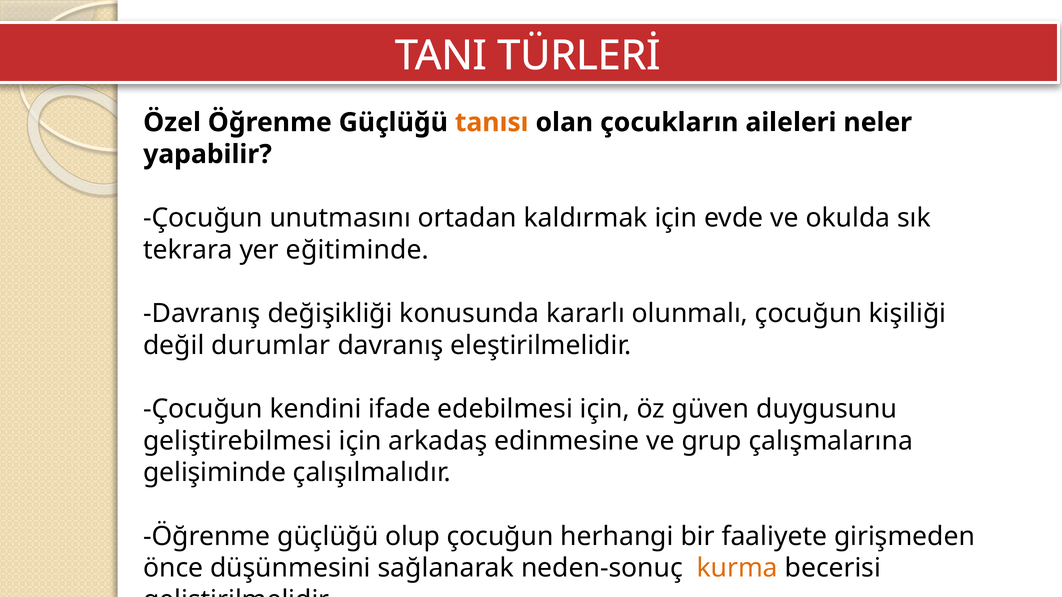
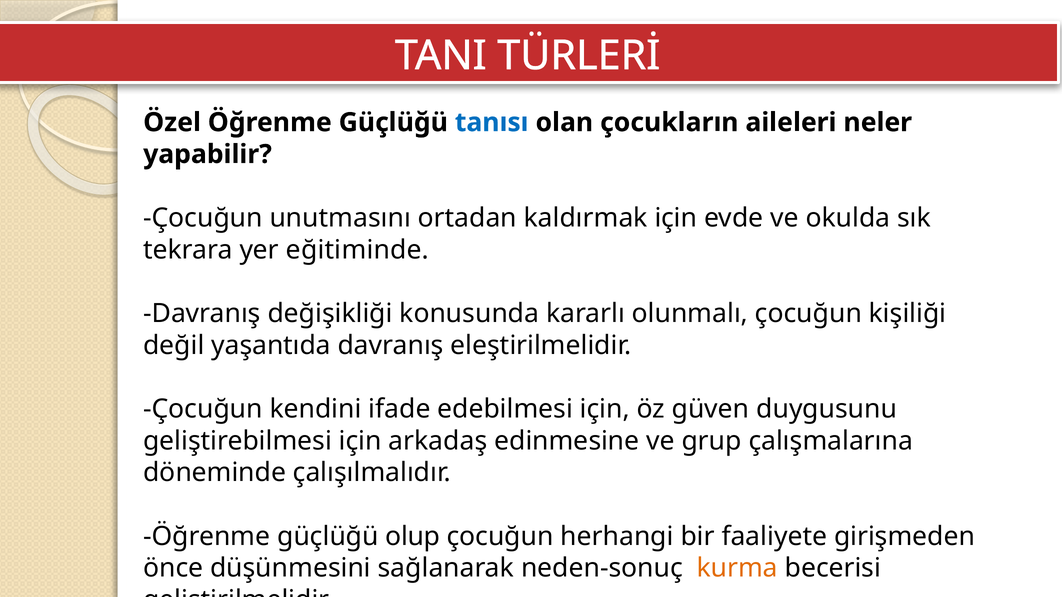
tanısı colour: orange -> blue (492, 123)
durumlar: durumlar -> yaşantıda (271, 346)
gelişiminde: gelişiminde -> döneminde (215, 473)
